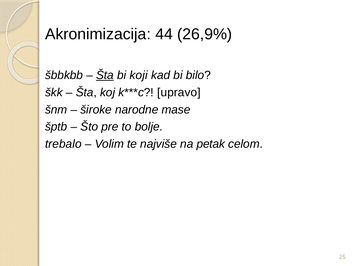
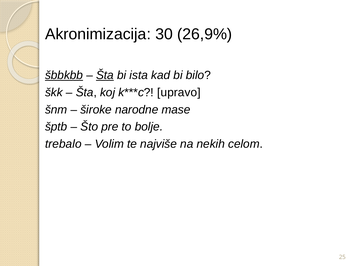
44: 44 -> 30 (164, 34)
šbbkbb underline: none -> present (64, 75)
koji: koji -> ista (139, 75)
petak: petak -> nekih (211, 144)
